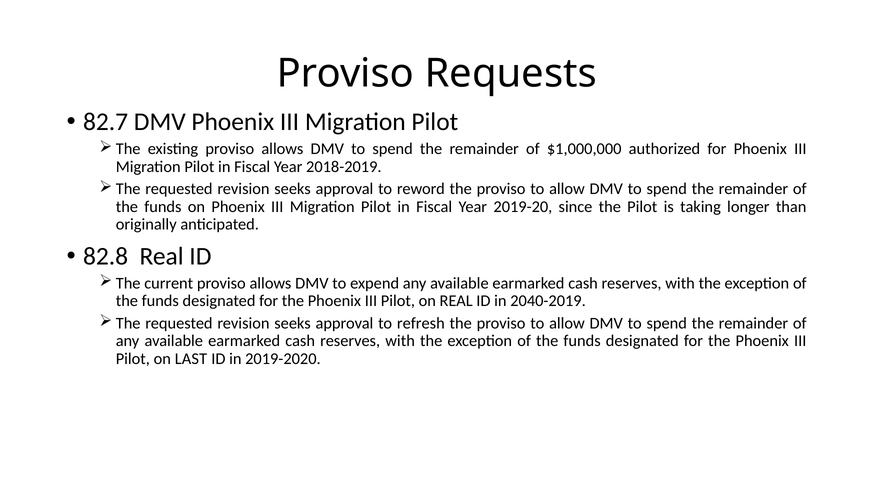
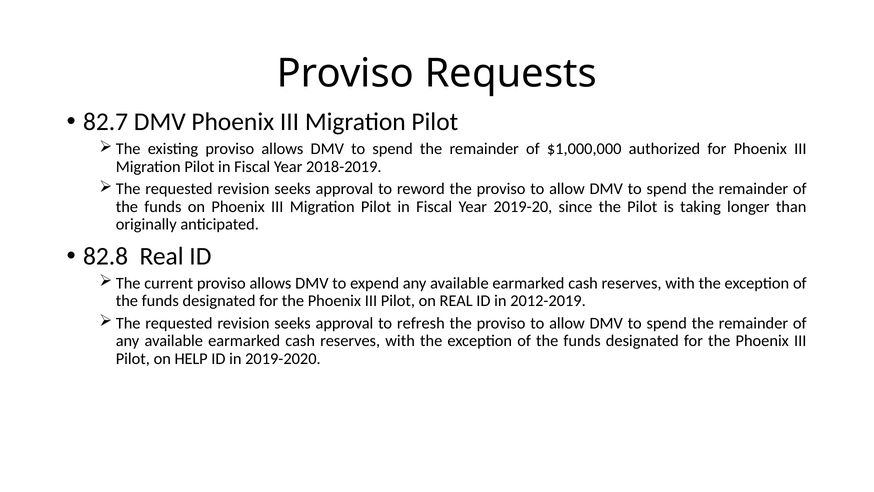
2040-2019: 2040-2019 -> 2012-2019 (548, 301)
LAST: LAST -> HELP (191, 358)
